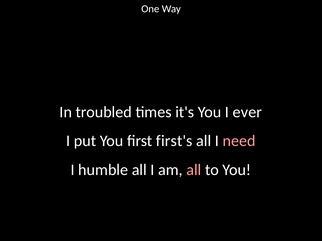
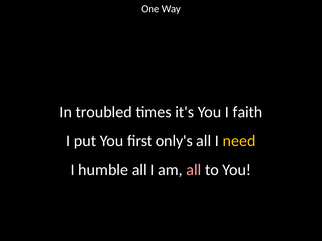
ever: ever -> faith (248, 112)
first's: first's -> only's (174, 141)
need colour: pink -> yellow (239, 141)
